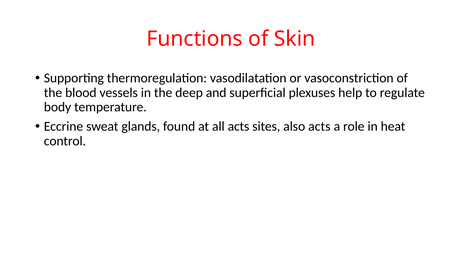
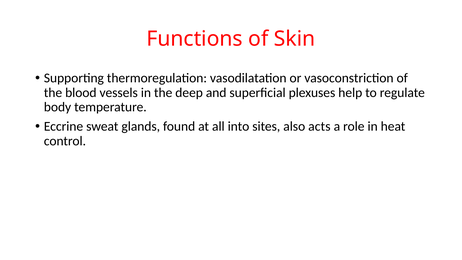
all acts: acts -> into (238, 126)
